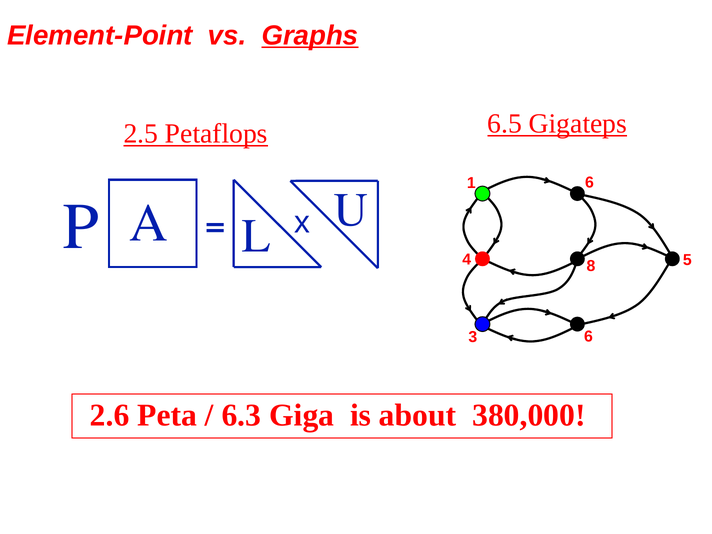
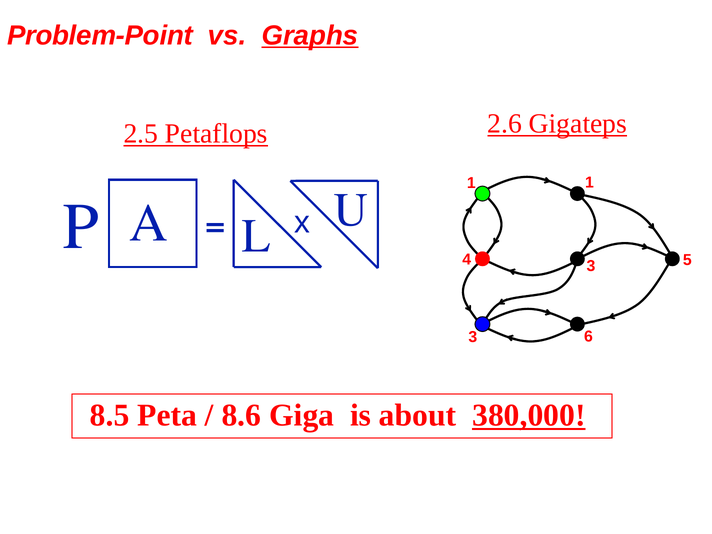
Element-Point: Element-Point -> Problem-Point (100, 35)
6.5: 6.5 -> 2.6 (505, 124)
1 6: 6 -> 1 (589, 182)
4 8: 8 -> 3 (591, 266)
2.6: 2.6 -> 8.5 (110, 415)
6.3: 6.3 -> 8.6 (241, 415)
380,000 underline: none -> present (529, 415)
